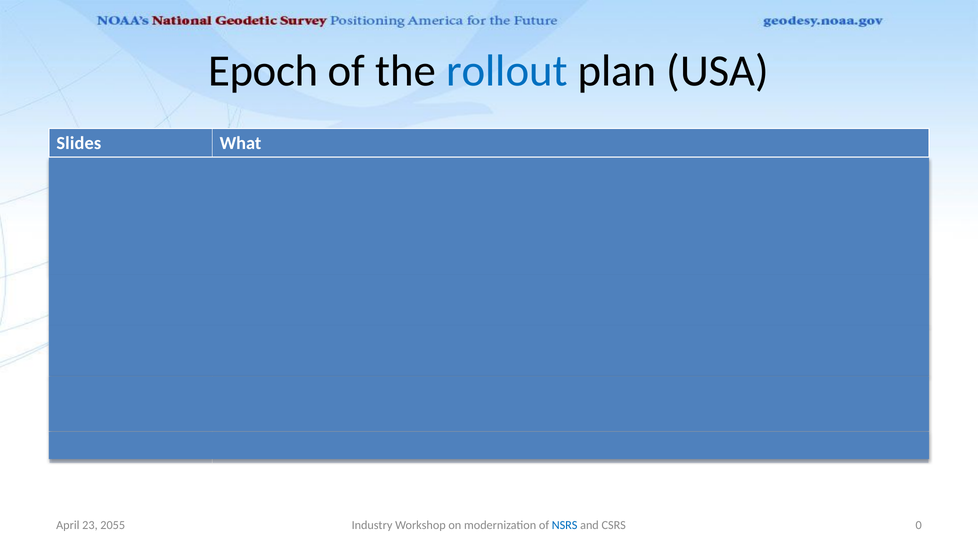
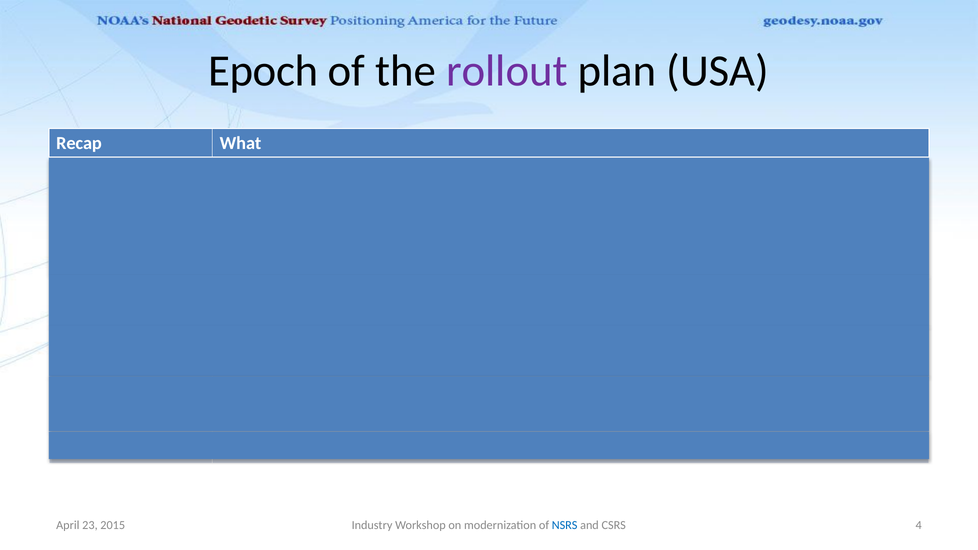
rollout colour: blue -> purple (507, 71)
Slides: Slides -> Recap (79, 143)
2055: 2055 -> 2015 (113, 525)
0: 0 -> 4 (919, 525)
